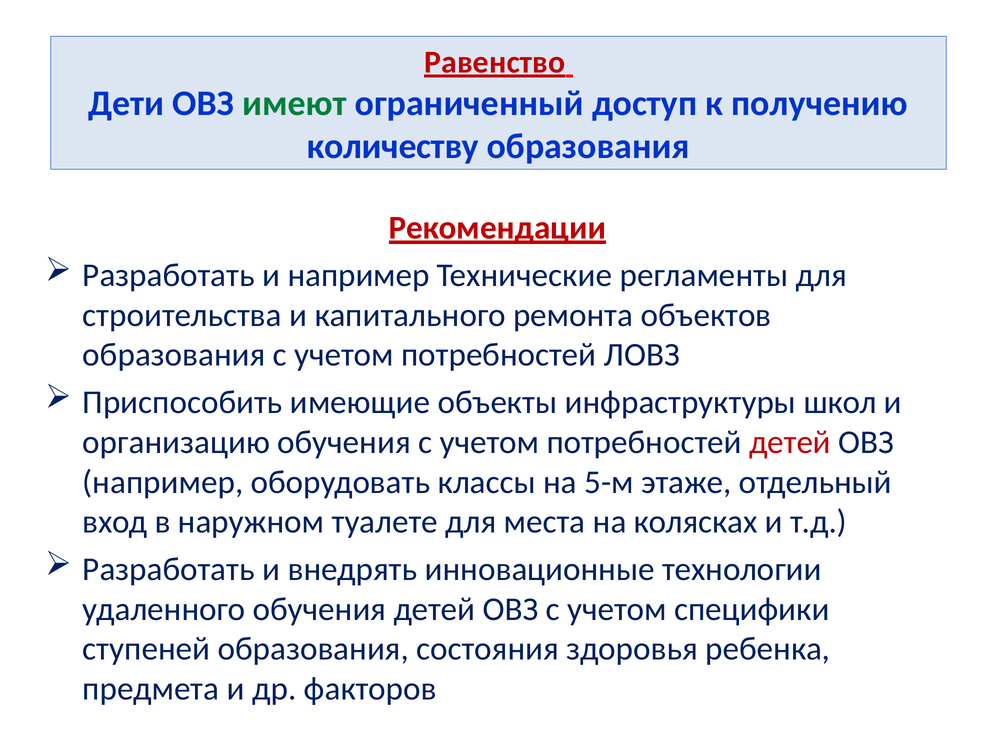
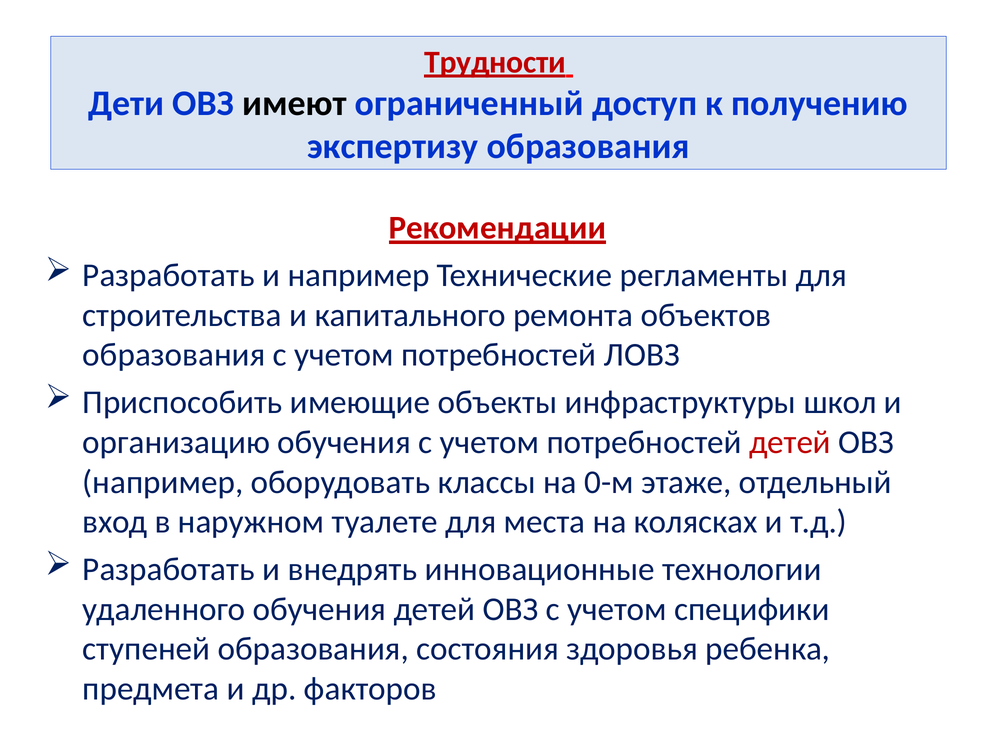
Равенство: Равенство -> Трудности (495, 62)
имеют colour: green -> black (294, 103)
количеству: количеству -> экспертизу (393, 146)
5-м: 5-м -> 0-м (609, 482)
